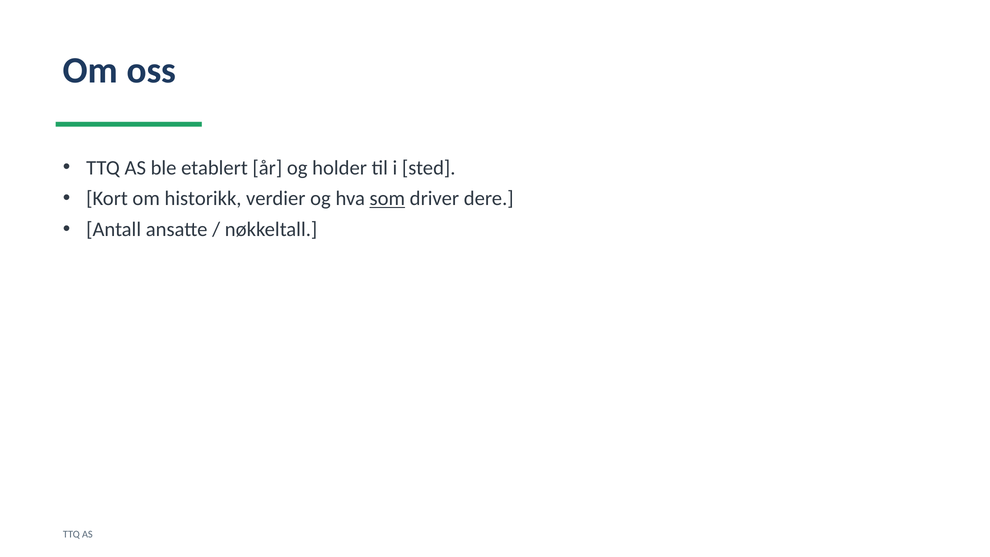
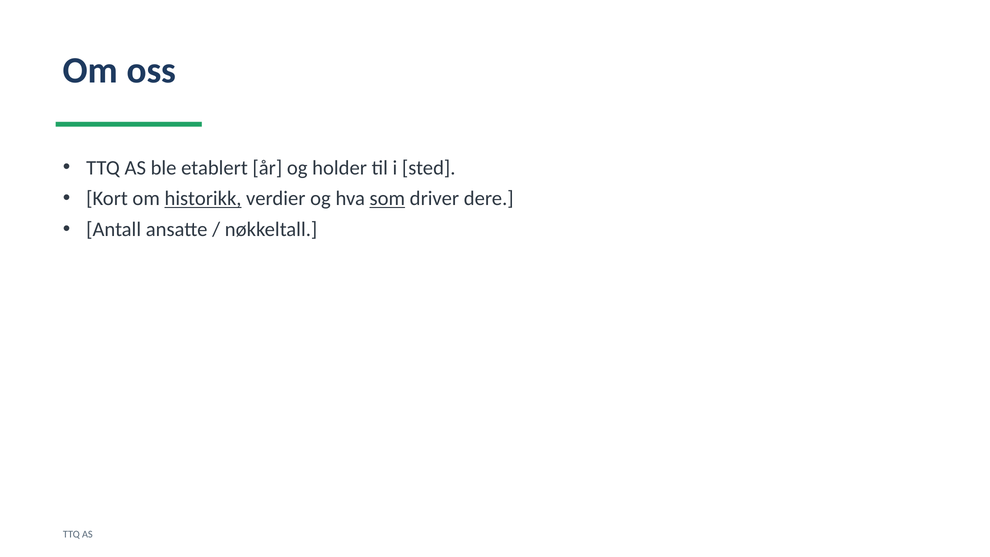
historikk underline: none -> present (203, 199)
